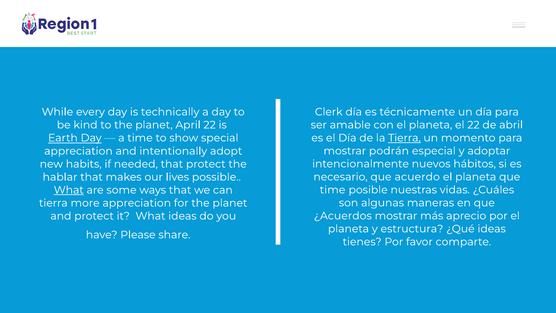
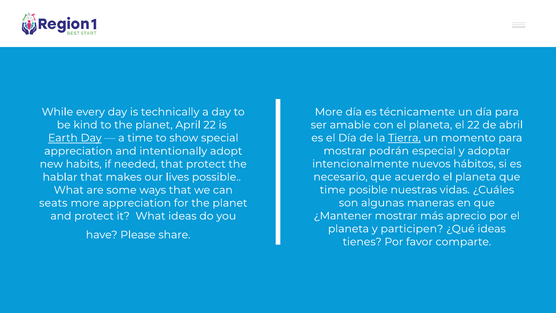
Clerk: Clerk -> More (329, 112)
What underline: present -> none (69, 190)
tierra: tierra -> seats (53, 203)
¿Acuerdos: ¿Acuerdos -> ¿Mantener (343, 216)
estructura: estructura -> participen (412, 229)
